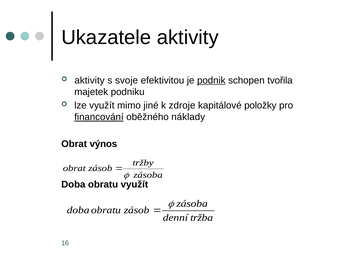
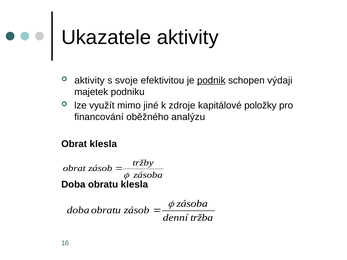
tvořila: tvořila -> výdaji (280, 80)
financování underline: present -> none (99, 117)
náklady: náklady -> analýzu (188, 117)
Obrat výnos: výnos -> klesla (103, 144)
obratu využít: využít -> klesla (134, 185)
